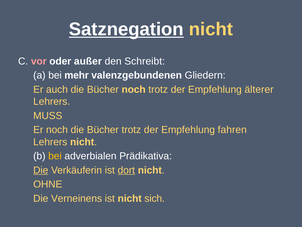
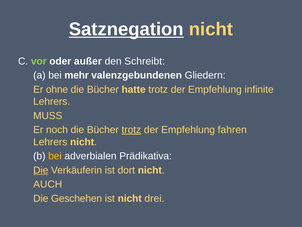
vor colour: pink -> light green (39, 61)
auch: auch -> ohne (57, 89)
Bücher noch: noch -> hatte (134, 89)
älterer: älterer -> infinite (259, 89)
trotz underline: none -> present (131, 130)
dort underline: present -> none (126, 170)
OHNE: OHNE -> AUCH (48, 184)
Verneinens: Verneinens -> Geschehen (77, 198)
sich: sich -> drei (154, 198)
